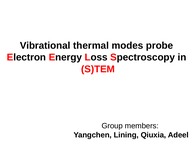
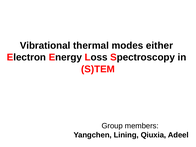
probe: probe -> either (159, 46)
